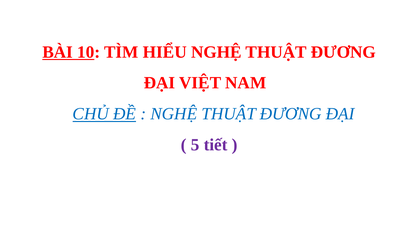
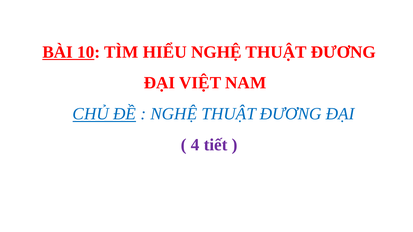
5: 5 -> 4 (195, 145)
